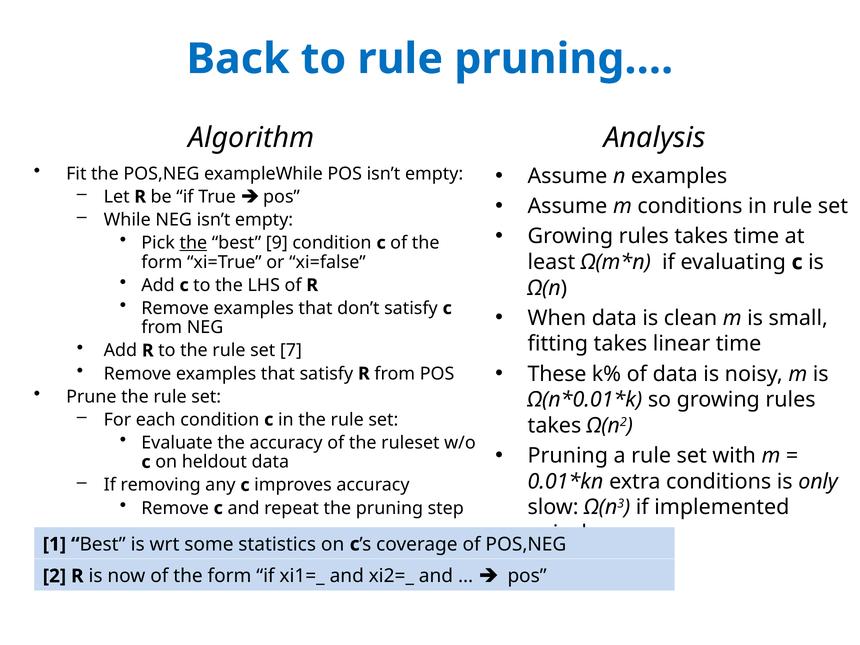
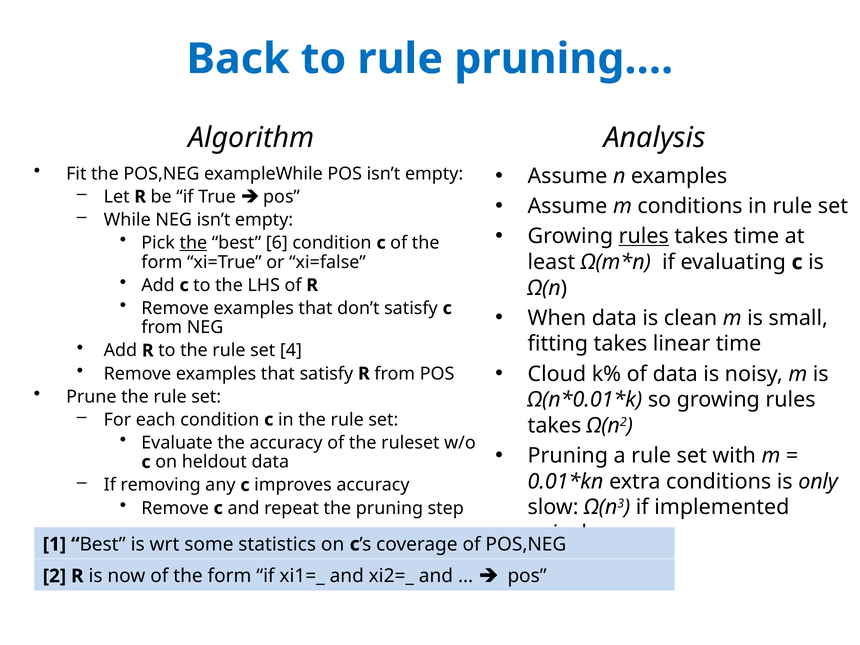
rules underline: none -> present (644, 236)
9: 9 -> 6 (277, 243)
7: 7 -> 4 (291, 351)
These: These -> Cloud (557, 374)
